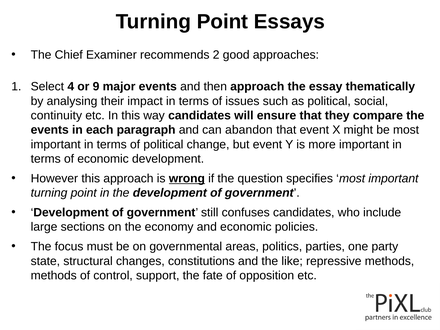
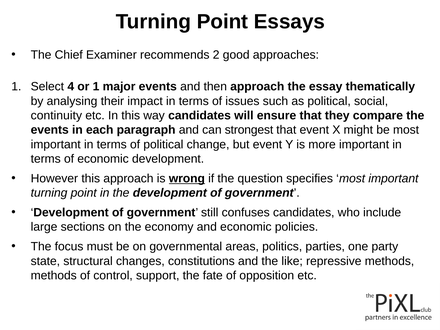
or 9: 9 -> 1 (96, 87)
abandon: abandon -> strongest (249, 130)
